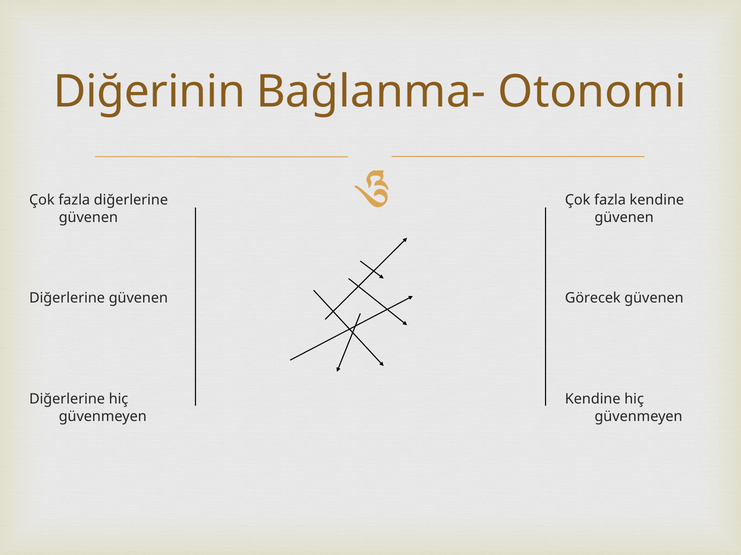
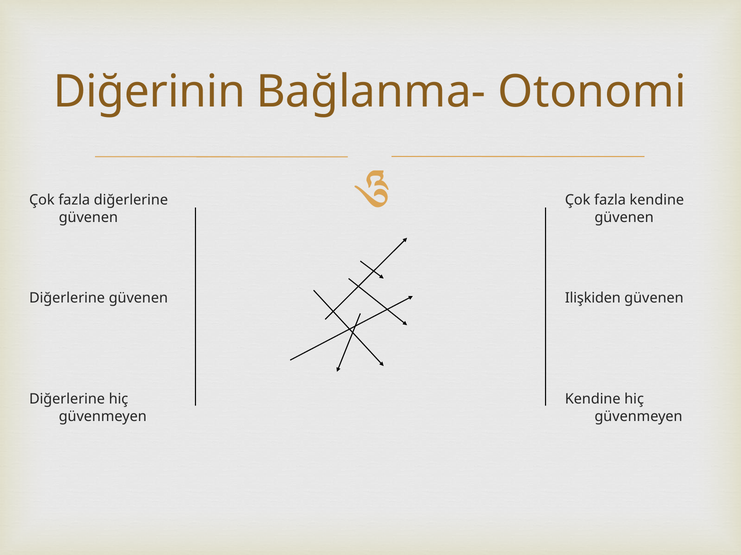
Görecek: Görecek -> Ilişkiden (593, 298)
